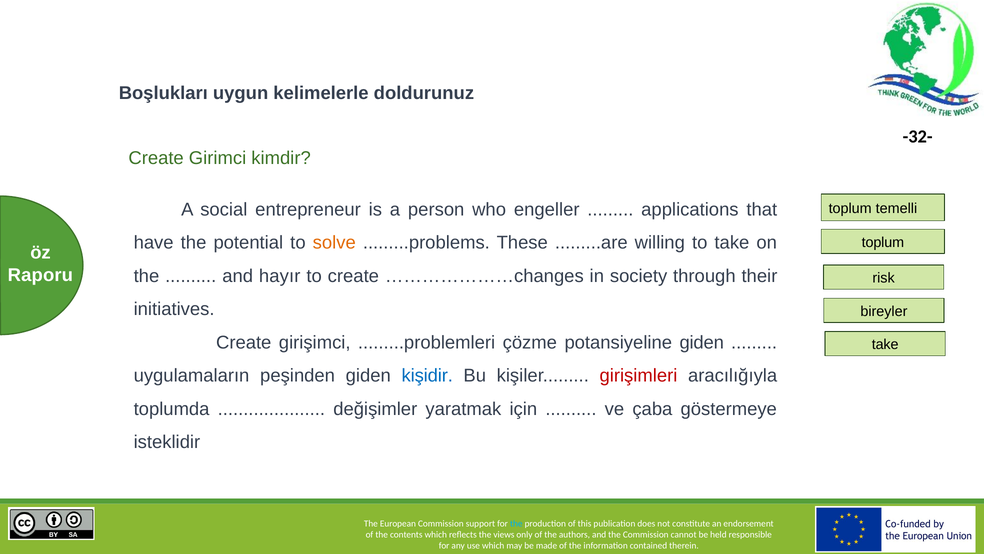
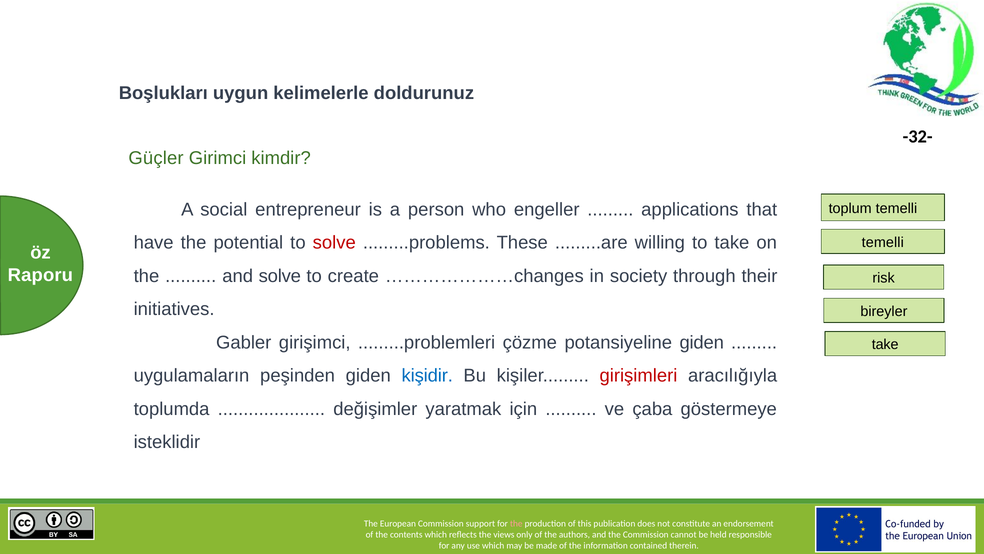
Create: Create -> Güçler (156, 158)
solve colour: orange -> red (334, 243)
toplum: toplum -> temelli (883, 242)
and hayır: hayır -> solve (280, 276)
Create: Create -> Gabler (244, 342)
the colour: light blue -> pink (516, 523)
